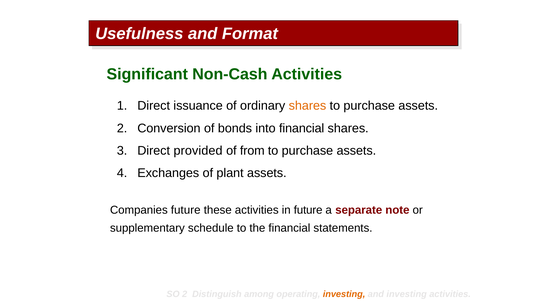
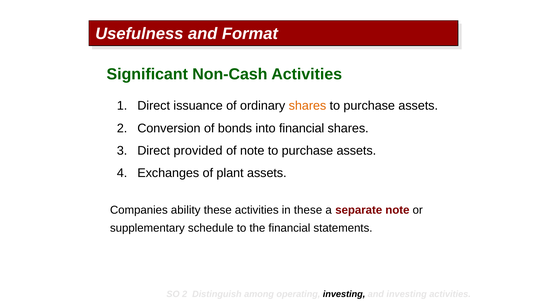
of from: from -> note (252, 151)
Companies future: future -> ability (186, 210)
in future: future -> these (308, 210)
investing colour: orange -> black (344, 294)
